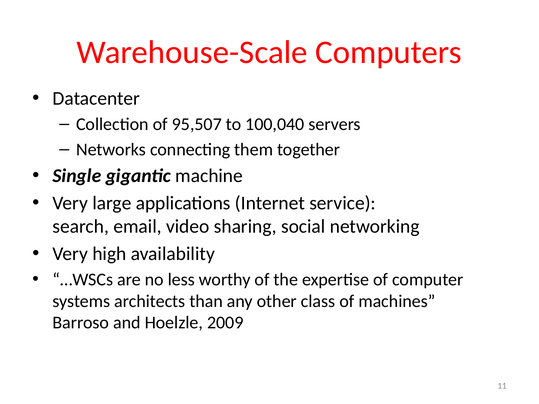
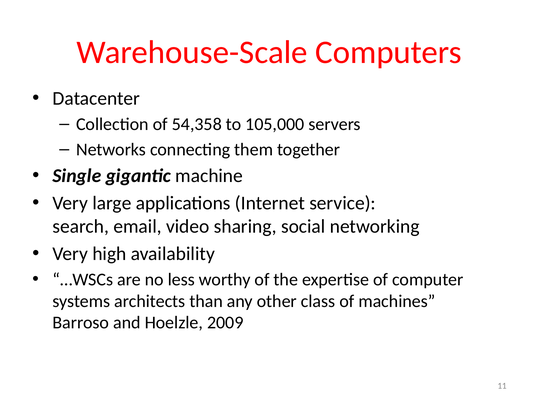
95,507: 95,507 -> 54,358 (197, 124)
100,040: 100,040 -> 105,000 (275, 124)
